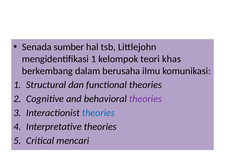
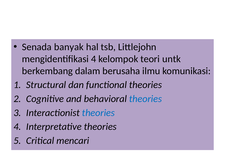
sumber: sumber -> banyak (69, 47)
mengidentifikasi 1: 1 -> 4 (94, 59)
khas: khas -> untk (172, 59)
theories colour: purple -> blue (146, 99)
